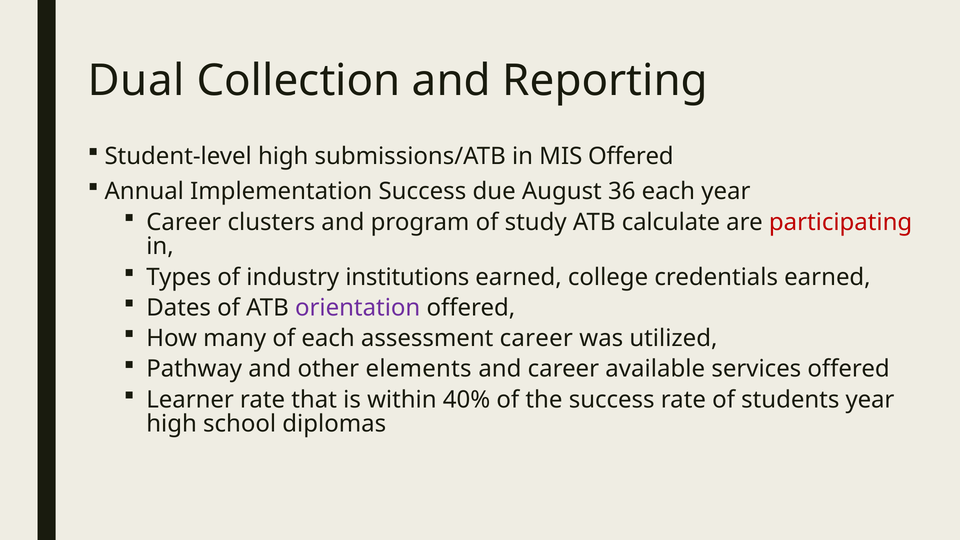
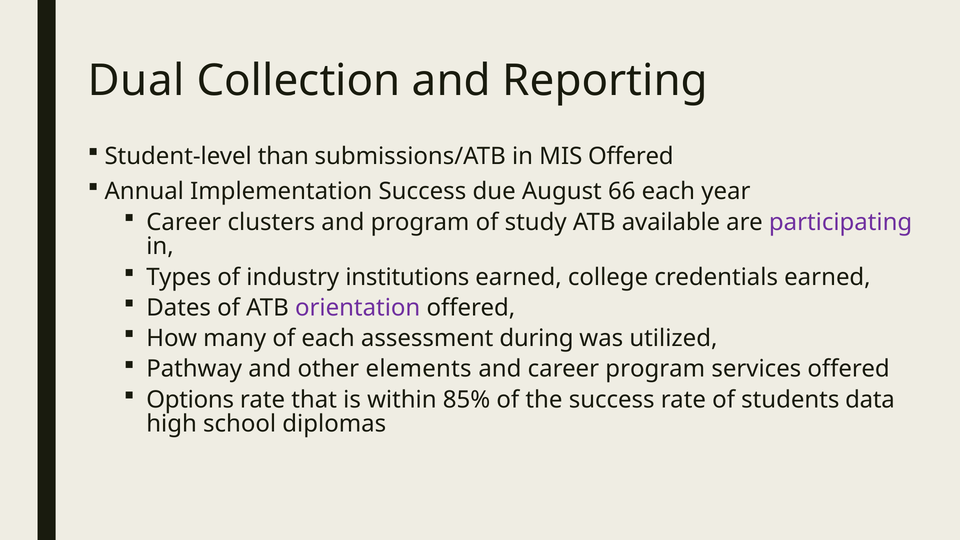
Student-level high: high -> than (283, 156)
36: 36 -> 66 (622, 191)
calculate: calculate -> available (671, 222)
participating colour: red -> purple (841, 222)
assessment career: career -> during (537, 338)
career available: available -> program (655, 369)
Learner: Learner -> Options (190, 400)
40%: 40% -> 85% (467, 400)
students year: year -> data (870, 400)
